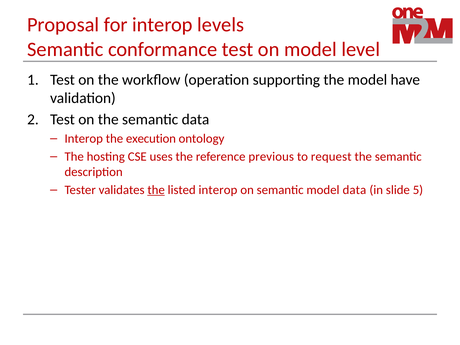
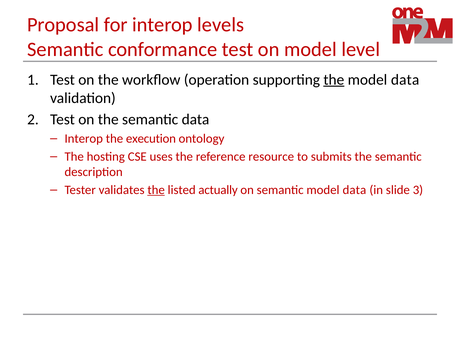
the underline: none -> present (334, 80)
have: have -> data (405, 80)
previous: previous -> resource (271, 157)
request: request -> submits (331, 157)
listed interop: interop -> actually (218, 190)
5: 5 -> 3 (418, 190)
